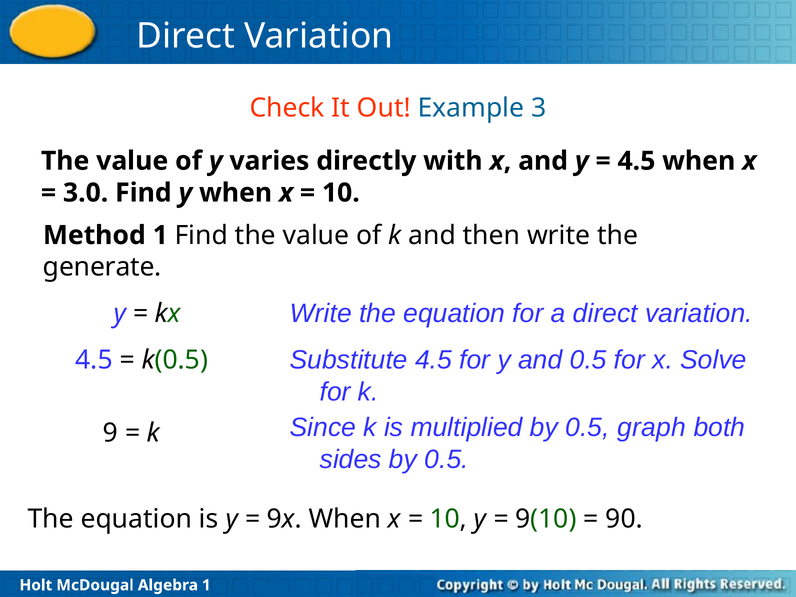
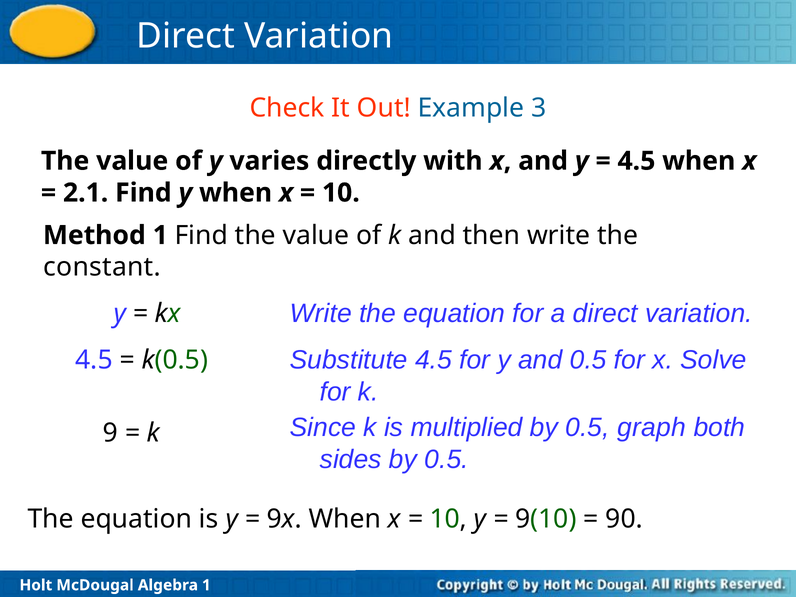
3.0: 3.0 -> 2.1 (86, 193)
generate: generate -> constant (102, 267)
